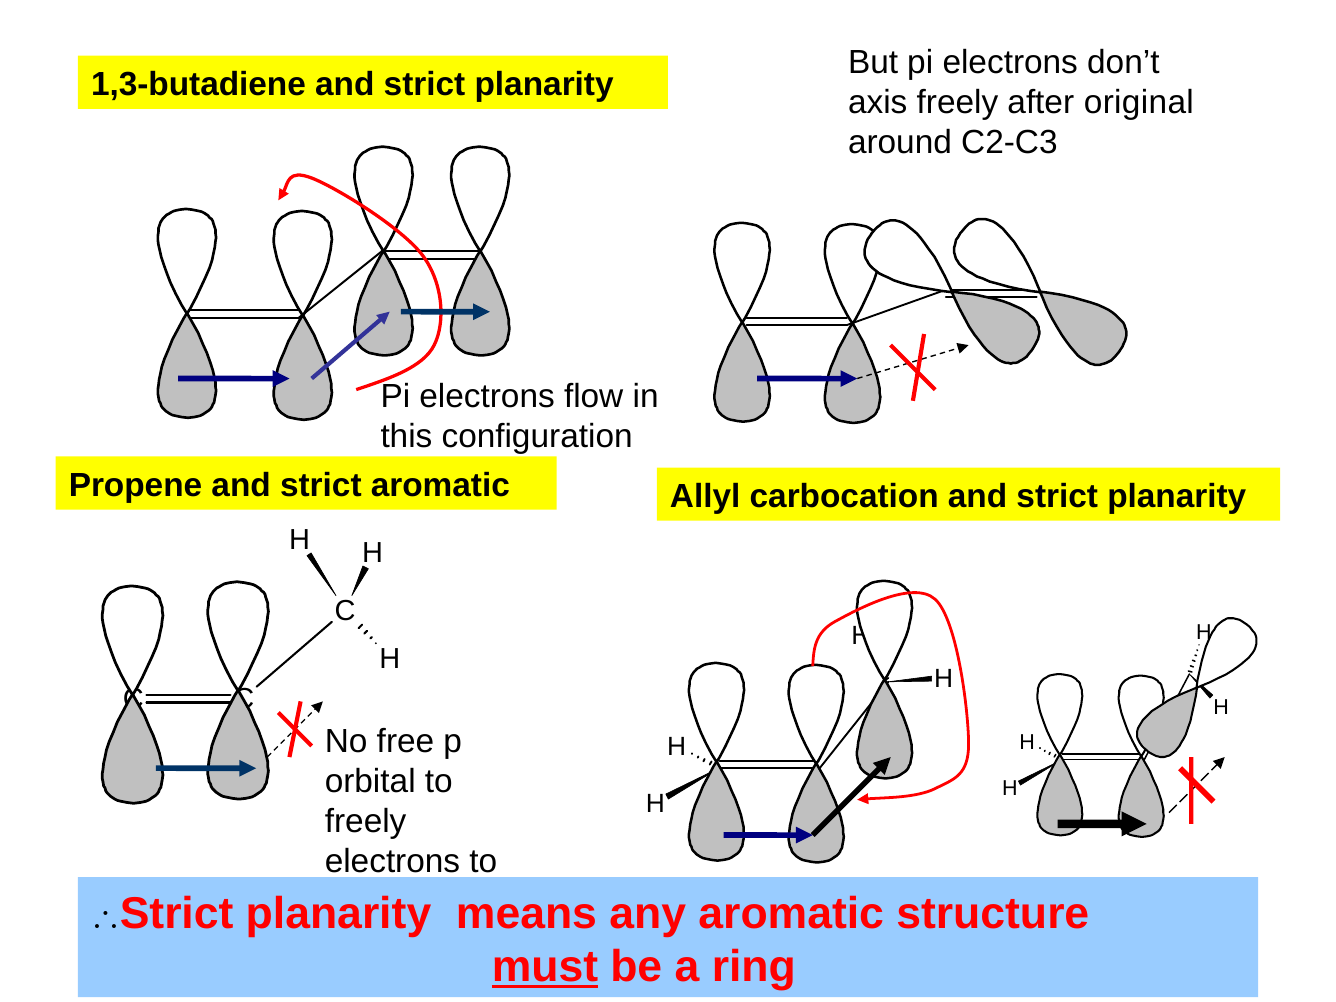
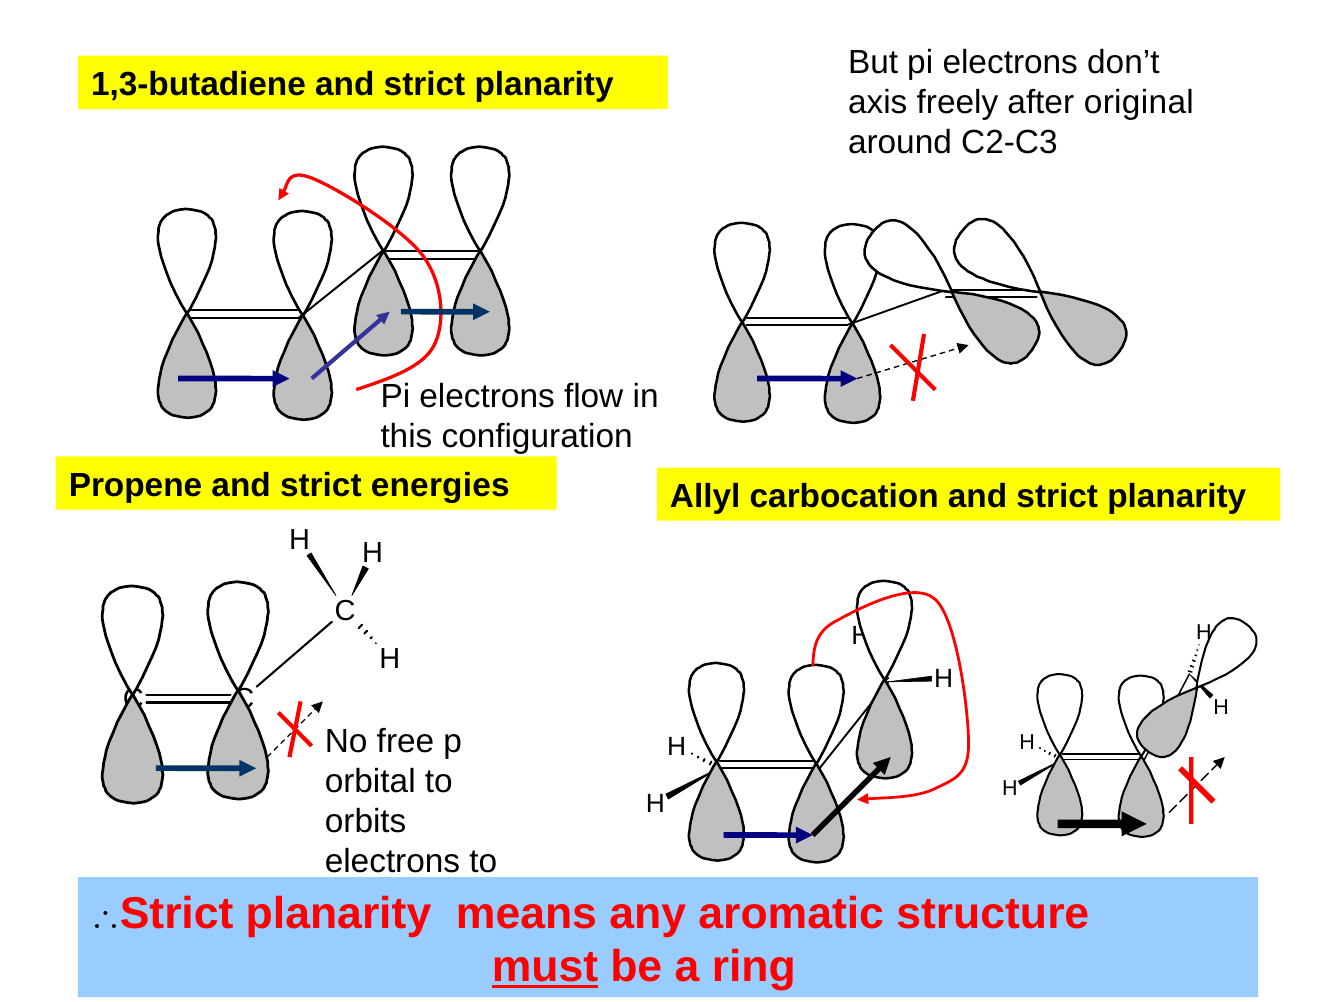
strict aromatic: aromatic -> energies (440, 485)
freely: freely -> orbits (366, 822)
